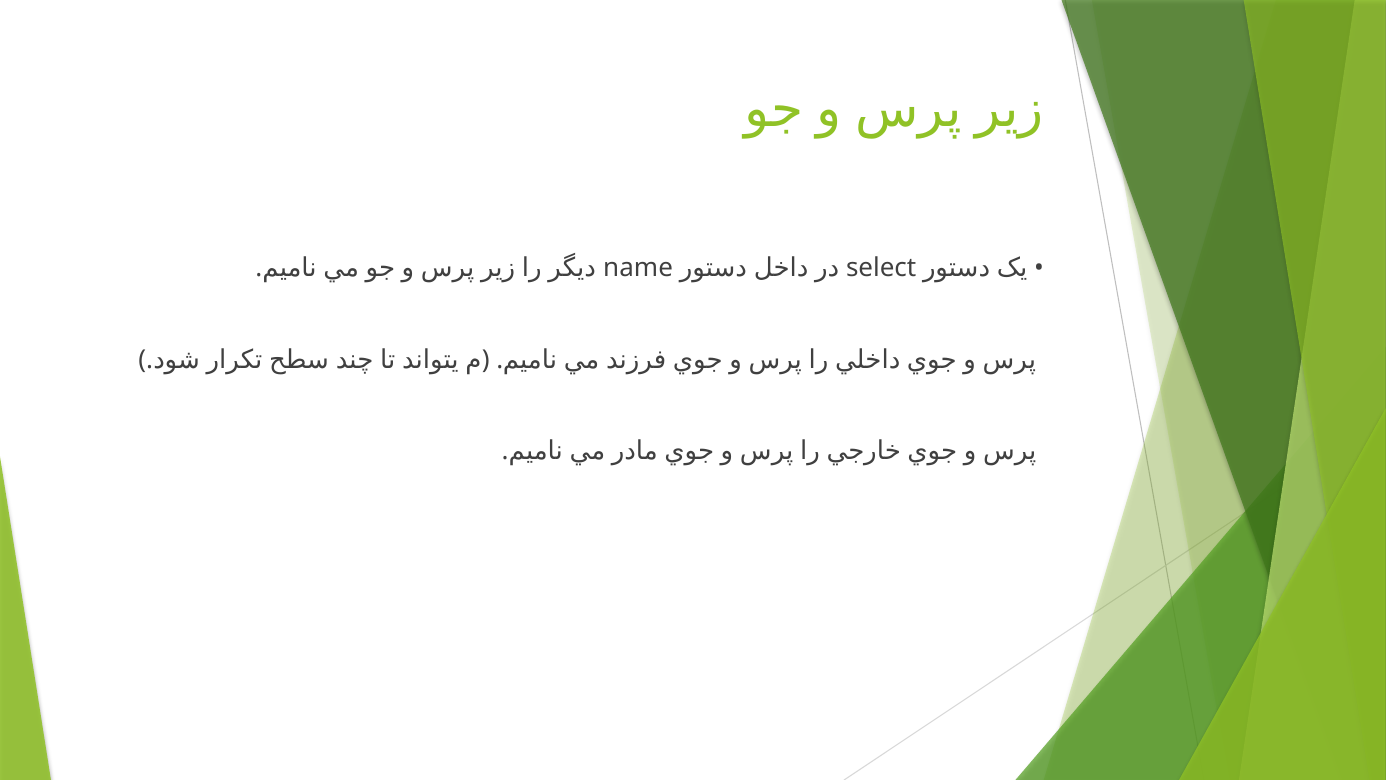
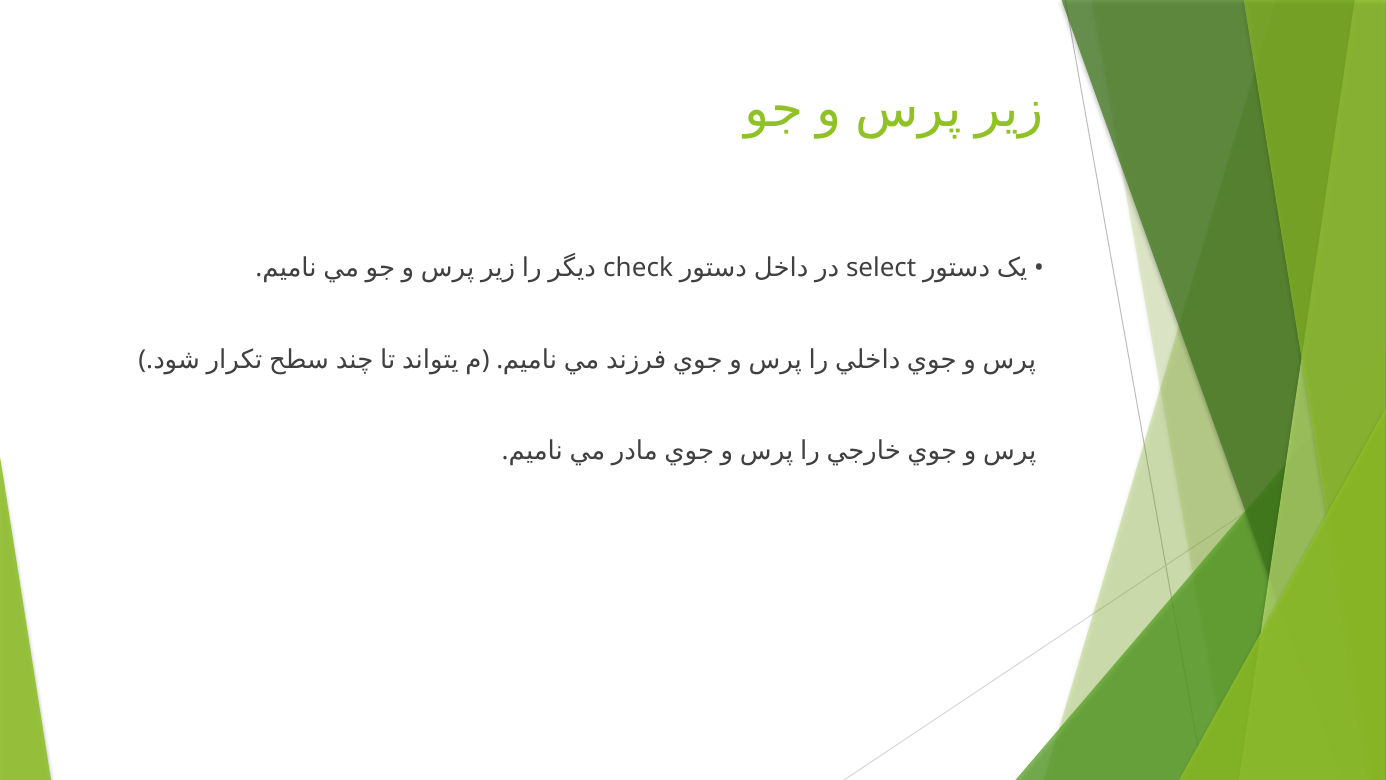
name: name -> check (638, 268)
